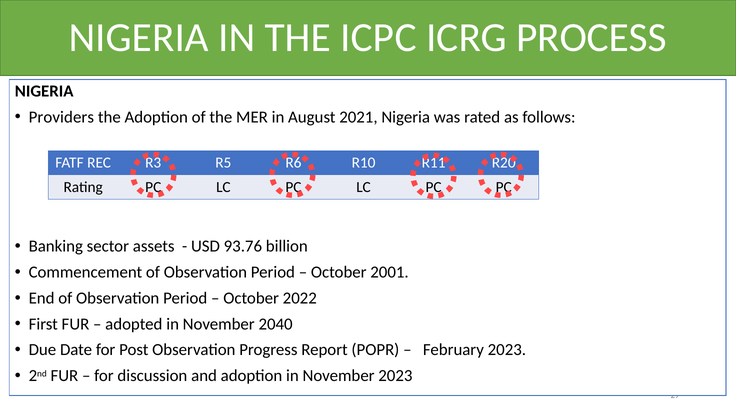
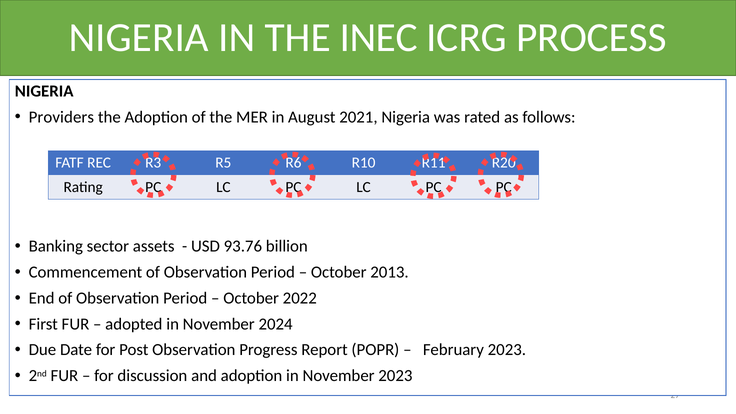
ICPC: ICPC -> INEC (379, 38)
2001: 2001 -> 2013 (390, 272)
2040: 2040 -> 2024 (276, 324)
